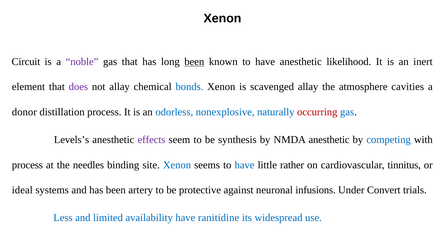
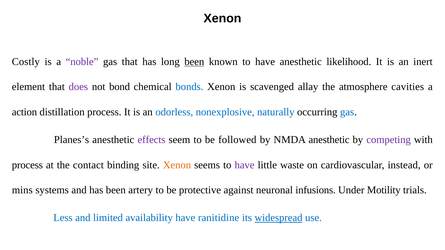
Circuit: Circuit -> Costly (26, 62)
not allay: allay -> bond (120, 87)
donor: donor -> action (24, 112)
occurring colour: red -> black (317, 112)
Levels’s: Levels’s -> Planes’s (72, 140)
synthesis: synthesis -> followed (237, 140)
competing colour: blue -> purple (389, 140)
needles: needles -> contact (88, 165)
Xenon colour: blue -> orange (177, 165)
have colour: blue -> purple (245, 165)
rather: rather -> waste (292, 165)
tinnitus: tinnitus -> instead (404, 165)
ideal: ideal -> mins (22, 190)
Convert: Convert -> Motility (384, 190)
widespread underline: none -> present (279, 218)
